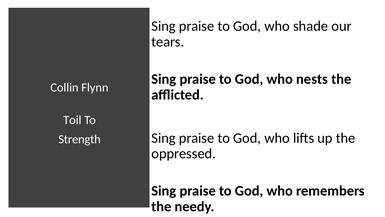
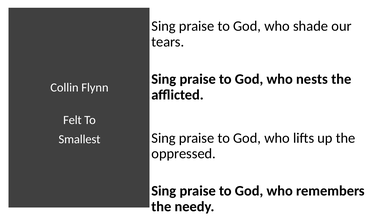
Toil: Toil -> Felt (72, 120)
Strength: Strength -> Smallest (79, 139)
